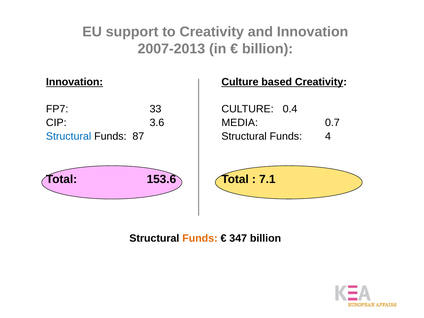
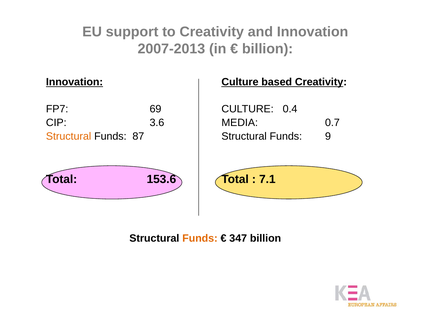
33: 33 -> 69 (155, 109)
Structural colour: blue -> orange (69, 136)
4: 4 -> 9 (328, 136)
